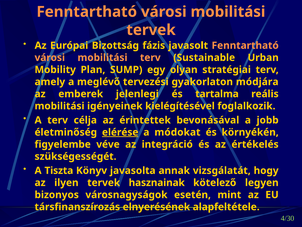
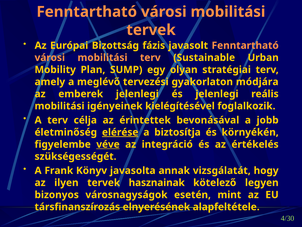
és tartalma: tartalma -> jelenlegi (217, 94)
módokat: módokat -> biztosítja (178, 132)
véve underline: none -> present (108, 144)
Tiszta: Tiszta -> Frank (59, 170)
